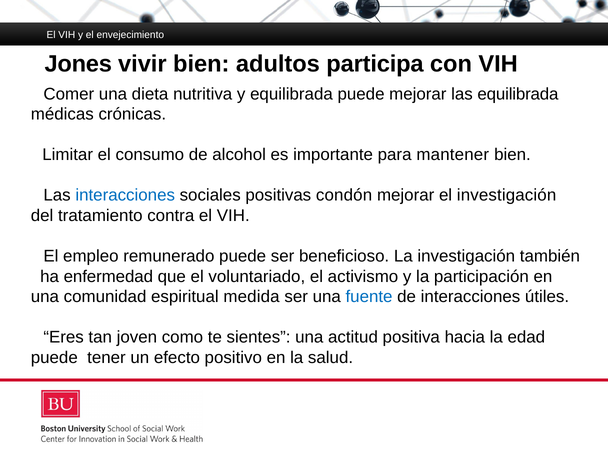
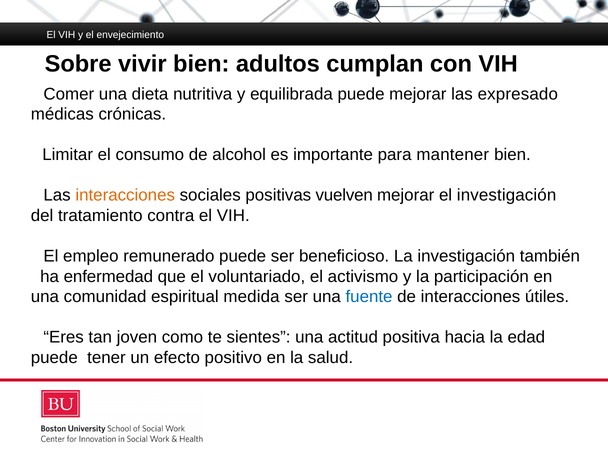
Jones: Jones -> Sobre (78, 64)
participa: participa -> cumplan (375, 64)
las equilibrada: equilibrada -> expresado (518, 94)
interacciones colour: blue -> orange (125, 195)
condón: condón -> vuelven (344, 195)
